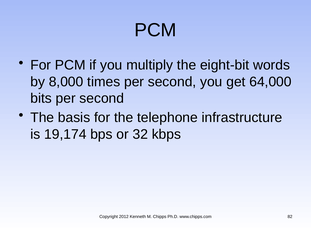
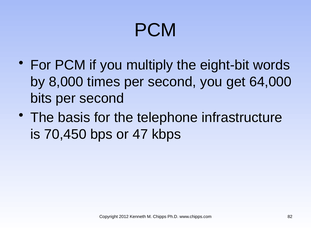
19,174: 19,174 -> 70,450 (65, 134)
32: 32 -> 47 (140, 134)
